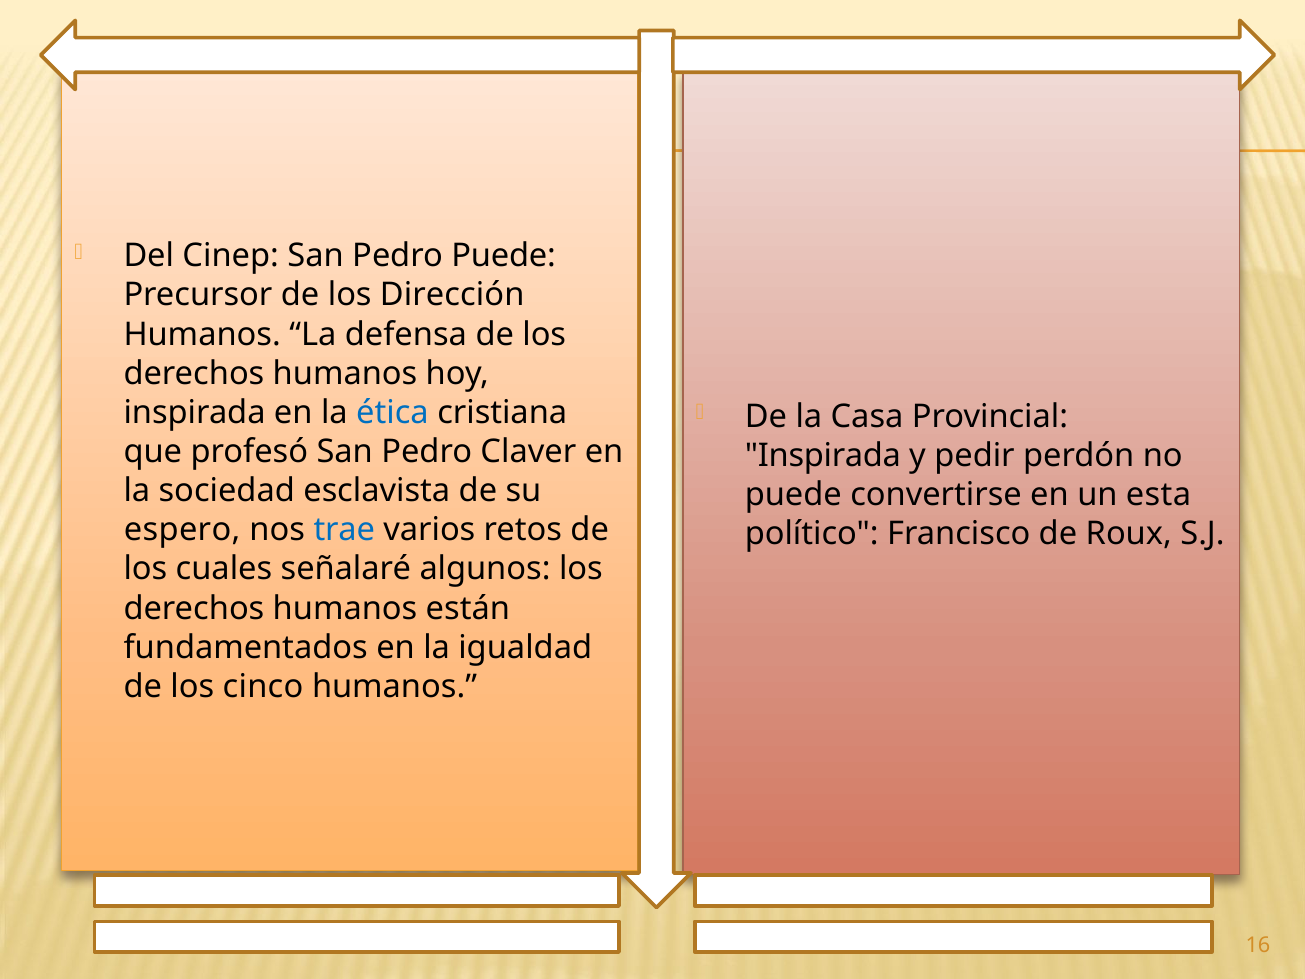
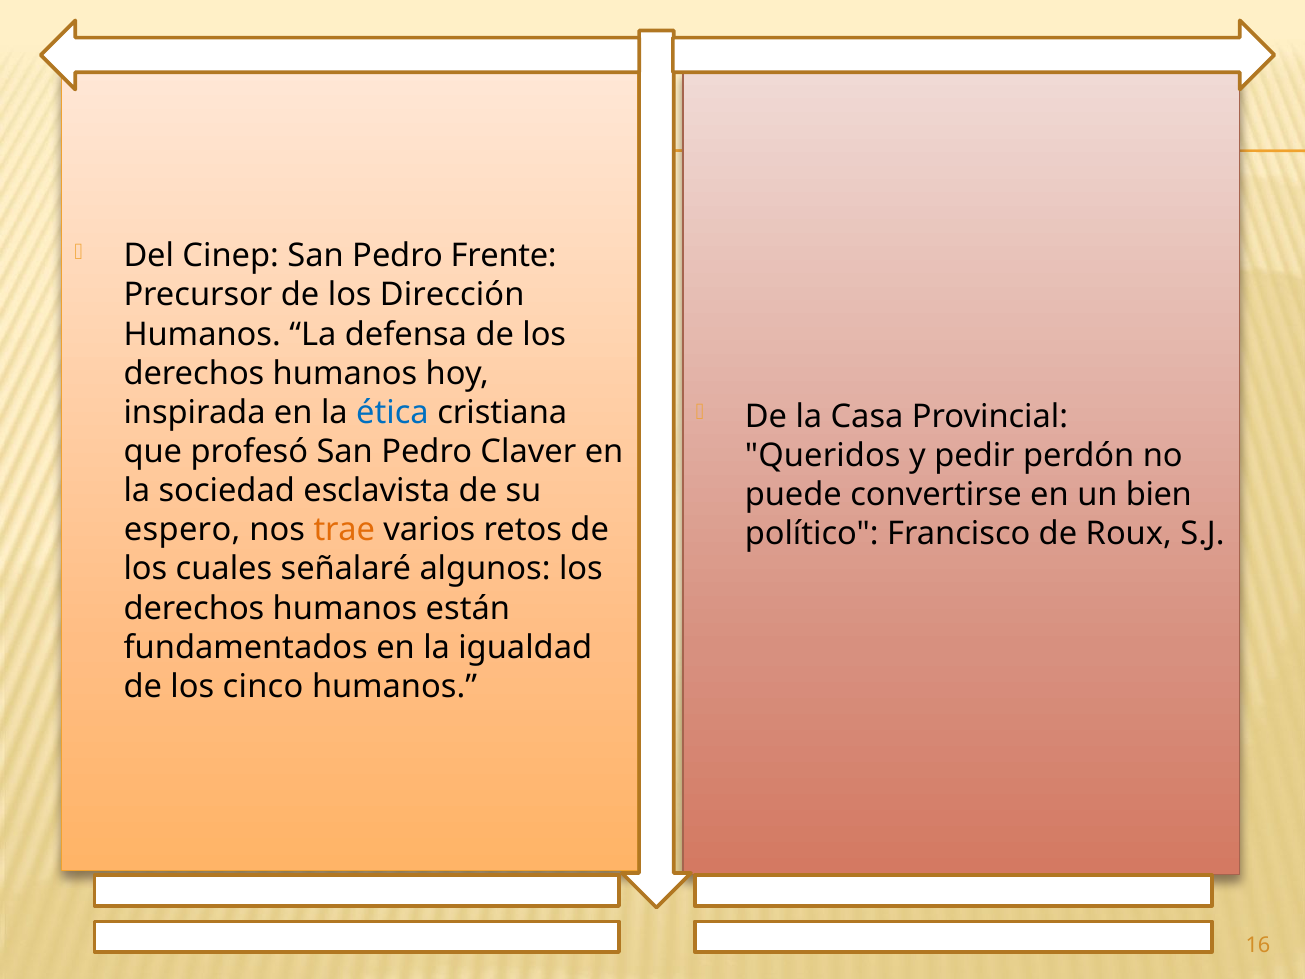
Pedro Puede: Puede -> Frente (504, 256)
Inspirada: Inspirada -> Queridos (823, 455)
esta: esta -> bien (1159, 495)
trae colour: blue -> orange (344, 530)
